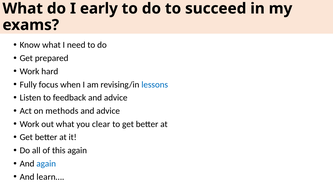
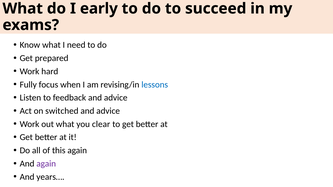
methods: methods -> switched (62, 111)
again colour: blue -> purple (46, 164)
learn…: learn… -> years… (50, 177)
